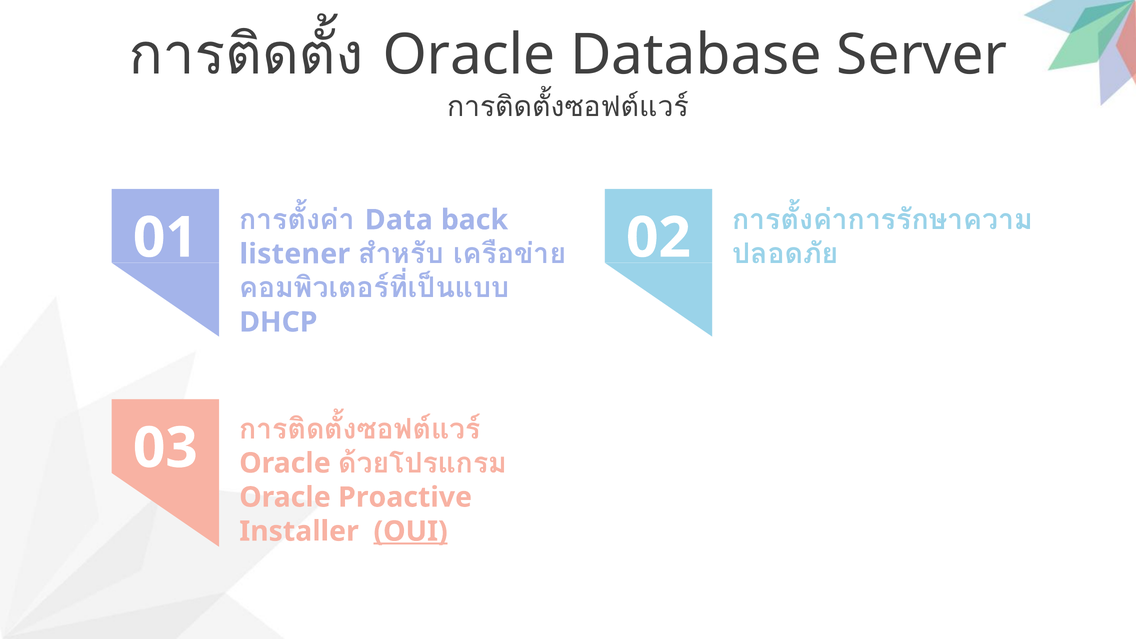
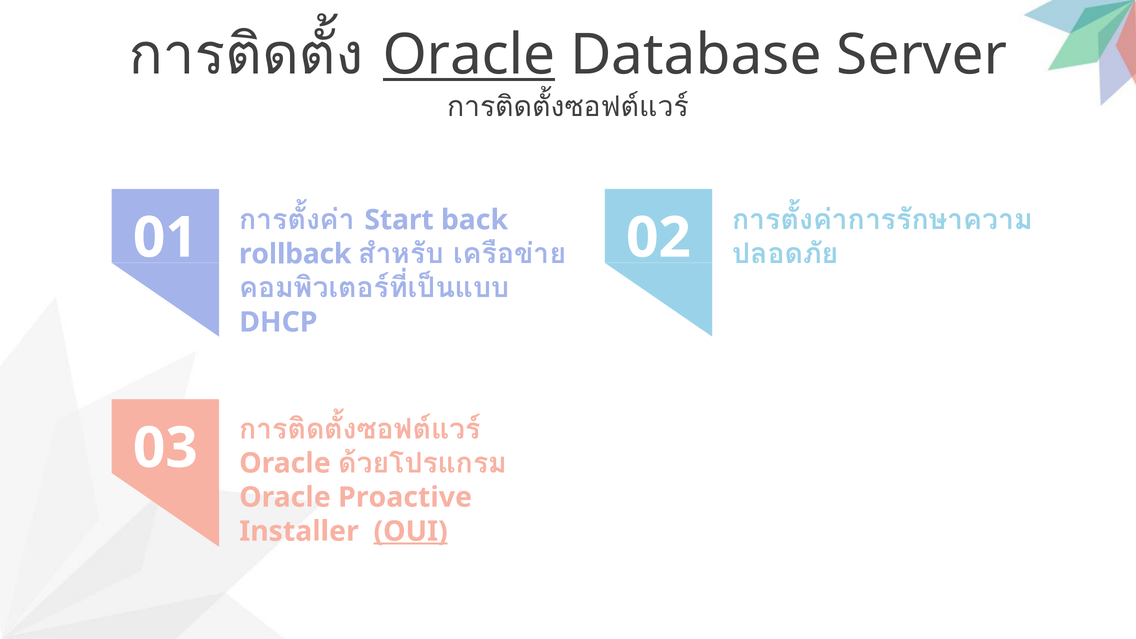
Oracle underline: none -> present (469, 55)
Data: Data -> Start (399, 220)
listener: listener -> rollback (295, 254)
